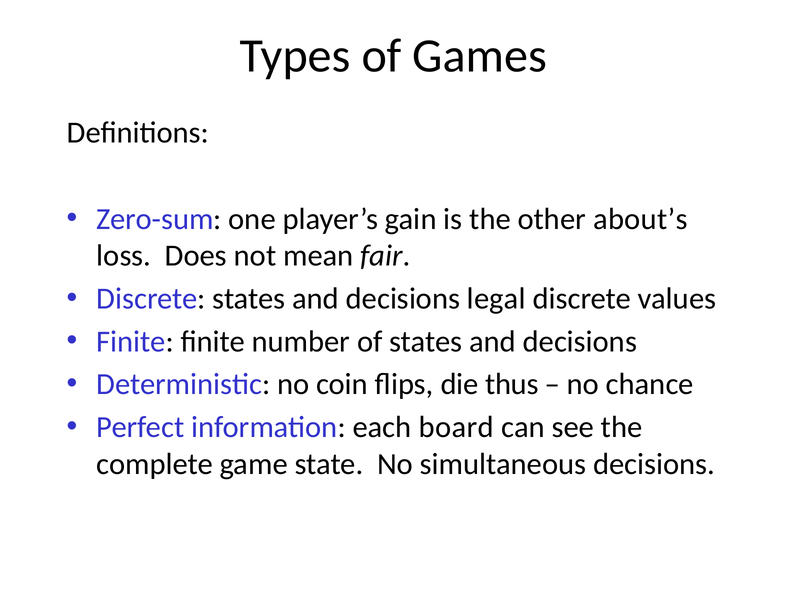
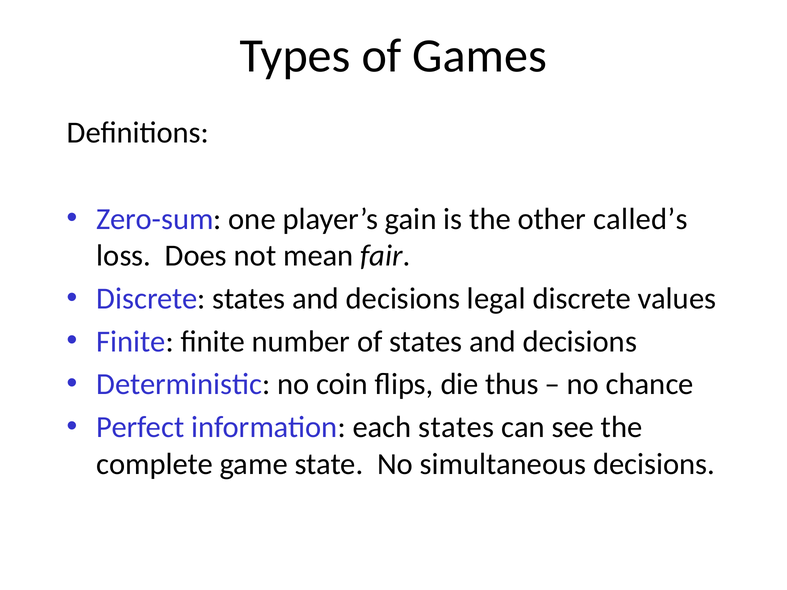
about’s: about’s -> called’s (640, 219)
each board: board -> states (456, 427)
